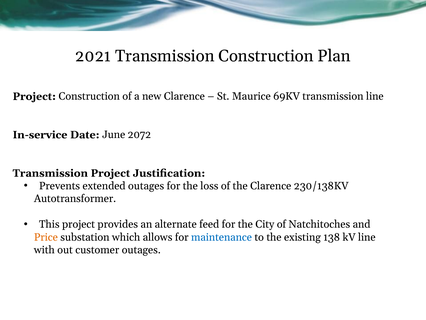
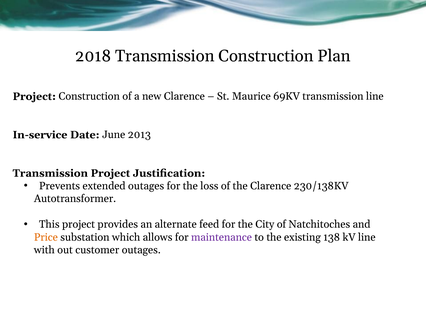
2021: 2021 -> 2018 (93, 56)
2072: 2072 -> 2013 (139, 135)
maintenance colour: blue -> purple (222, 237)
